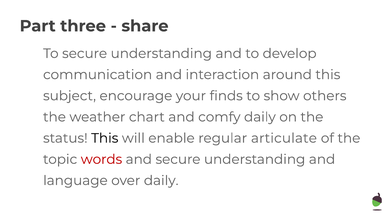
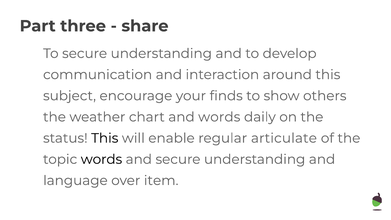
and comfy: comfy -> words (219, 117)
words colour: red -> black (101, 159)
over daily: daily -> item (161, 180)
